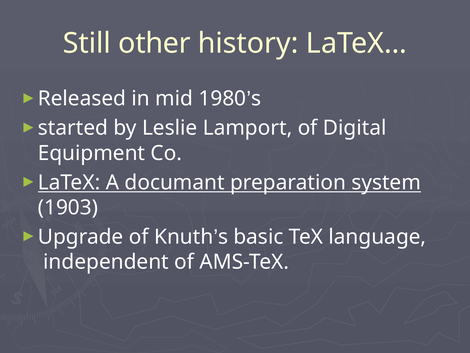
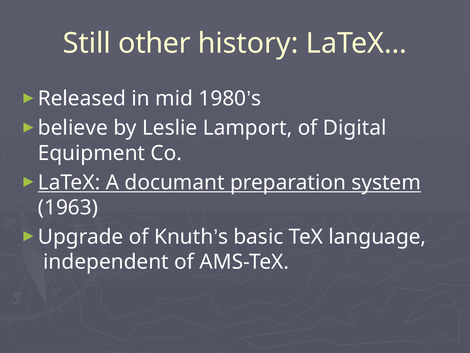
started: started -> believe (73, 128)
1903: 1903 -> 1963 (68, 207)
